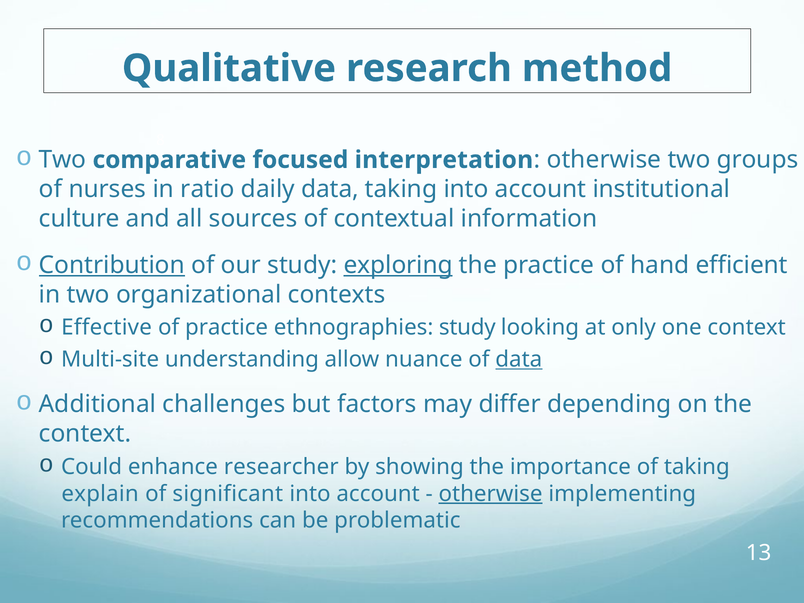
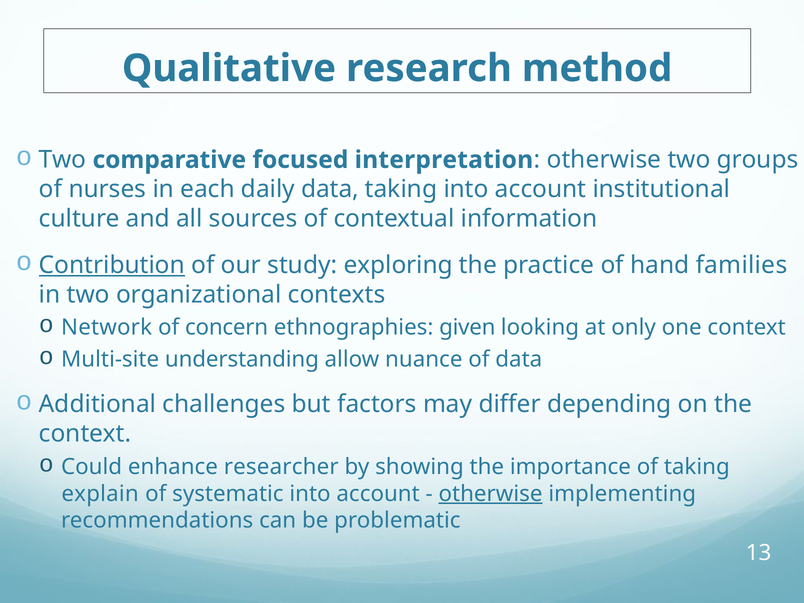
ratio: ratio -> each (208, 189)
exploring underline: present -> none (398, 265)
efficient: efficient -> families (741, 265)
Effective: Effective -> Network (107, 327)
of practice: practice -> concern (227, 327)
ethnographies study: study -> given (467, 327)
data underline: present -> none (519, 359)
significant: significant -> systematic (228, 494)
